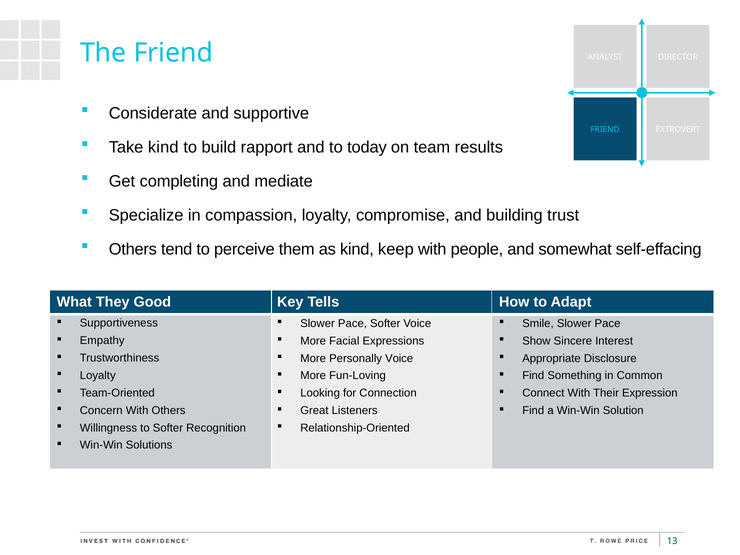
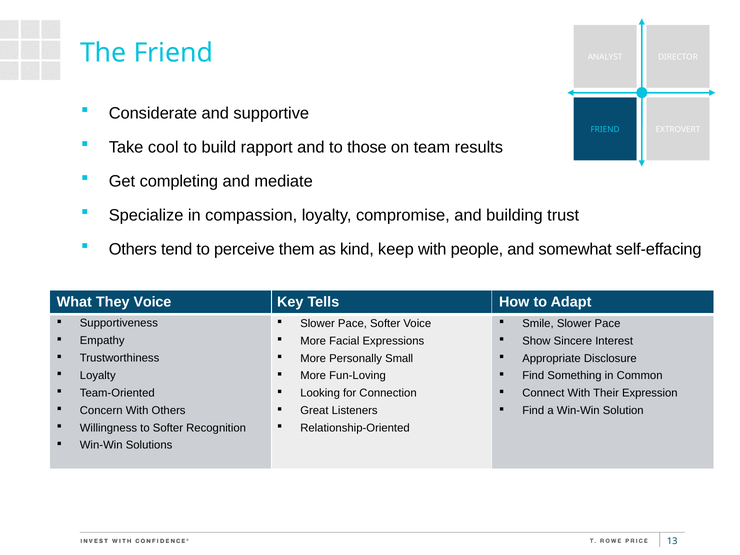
Take kind: kind -> cool (163, 147)
today: today -> those (367, 147)
They Good: Good -> Voice (152, 302)
Personally Voice: Voice -> Small (399, 358)
